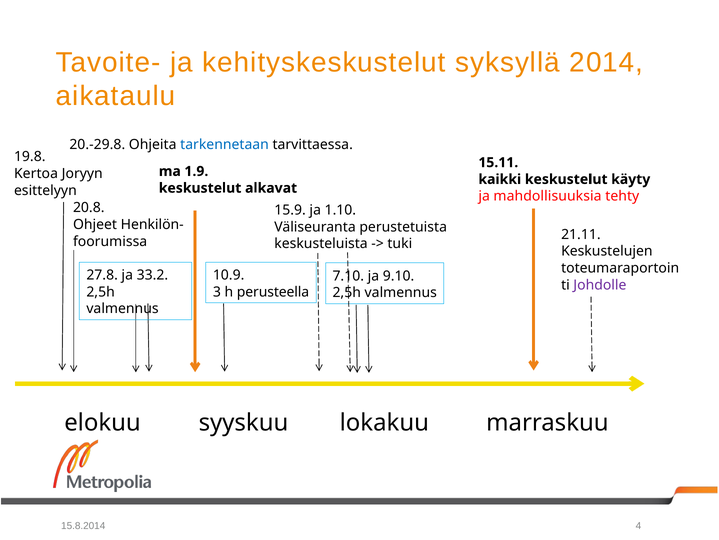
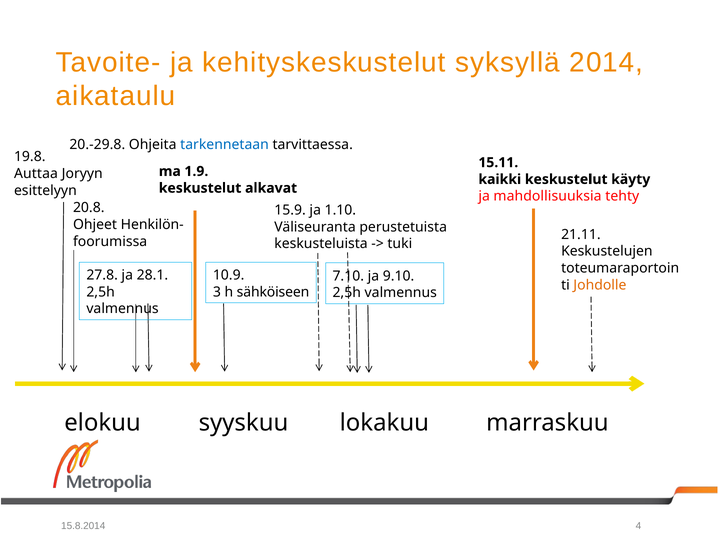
Kertoa: Kertoa -> Auttaa (36, 173)
33.2: 33.2 -> 28.1 (152, 275)
Johdolle colour: purple -> orange (600, 285)
perusteella: perusteella -> sähköiseen (273, 292)
